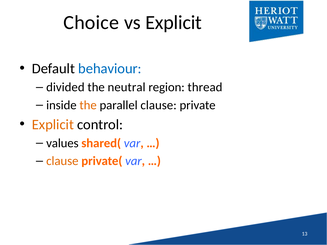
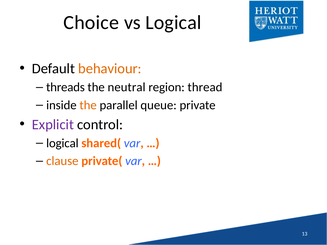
vs Explicit: Explicit -> Logical (173, 23)
behaviour colour: blue -> orange (110, 69)
divided: divided -> threads (65, 87)
parallel clause: clause -> queue (159, 105)
Explicit colour: orange -> purple (53, 125)
values: values -> logical (62, 143)
